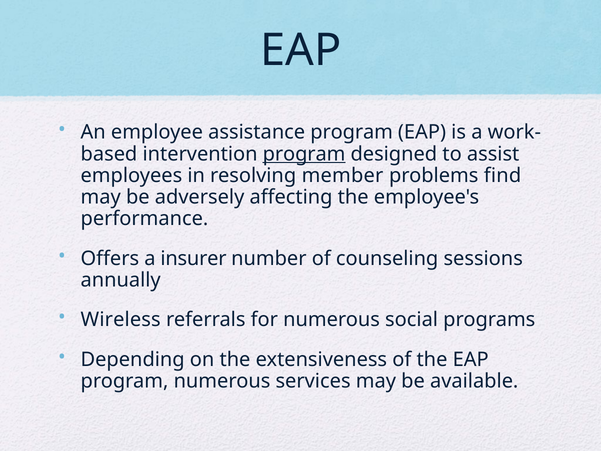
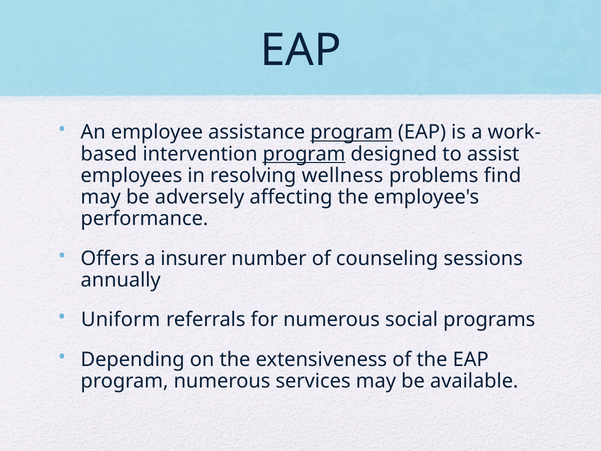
program underline: none -> present (352, 132)
member: member -> wellness (342, 175)
Wireless: Wireless -> Uniform (121, 320)
